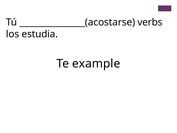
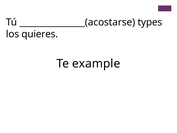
verbs: verbs -> types (150, 22)
estudia: estudia -> quieres (40, 34)
